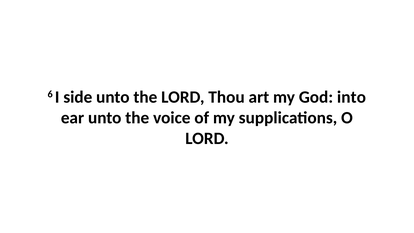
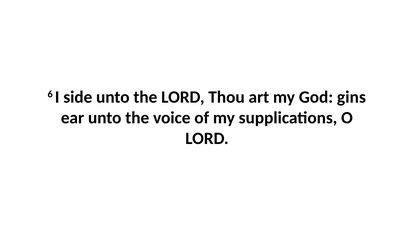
into: into -> gins (351, 97)
